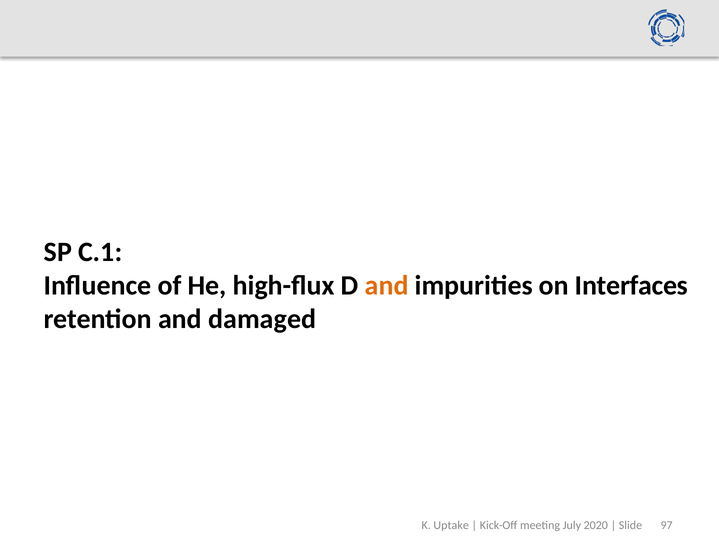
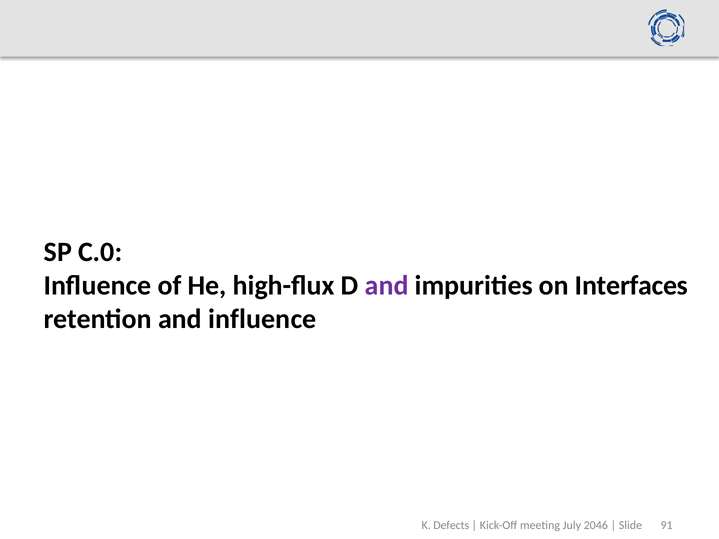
C.1: C.1 -> C.0 (100, 252)
and colour: orange -> purple (387, 286)
and damaged: damaged -> influence (262, 319)
Uptake: Uptake -> Defects (451, 526)
2020: 2020 -> 2046 (596, 526)
97: 97 -> 91 (667, 526)
